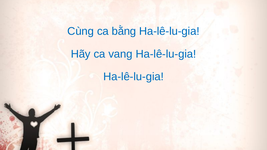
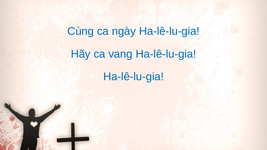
bằng: bằng -> ngày (124, 31)
